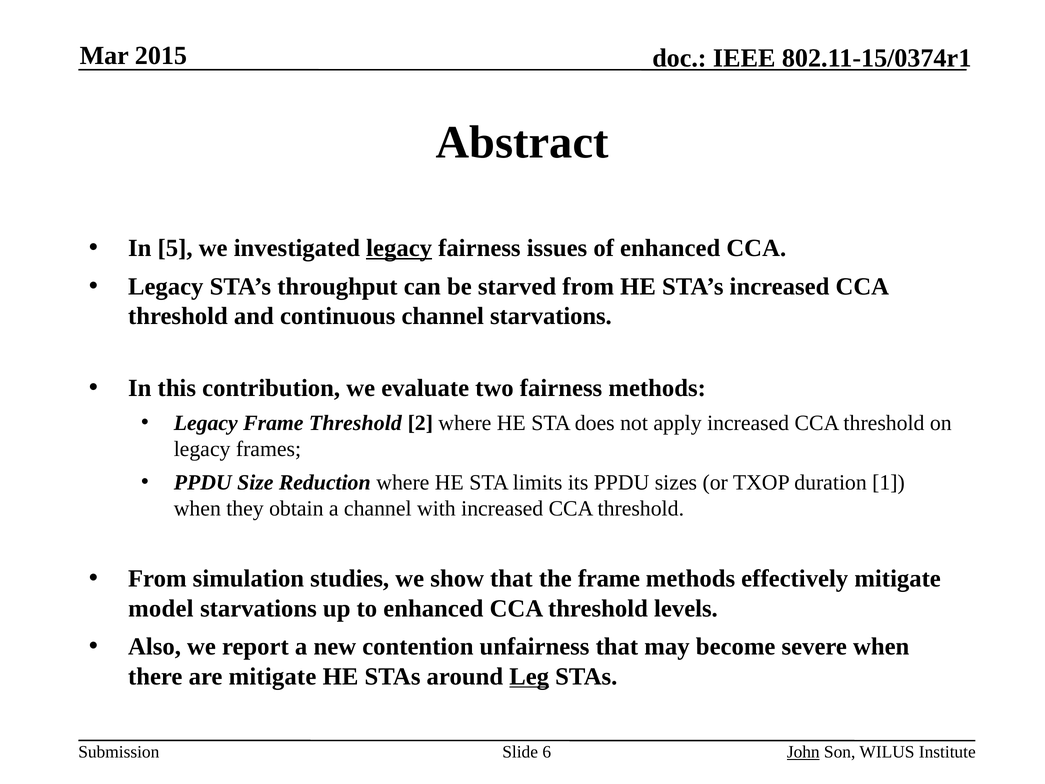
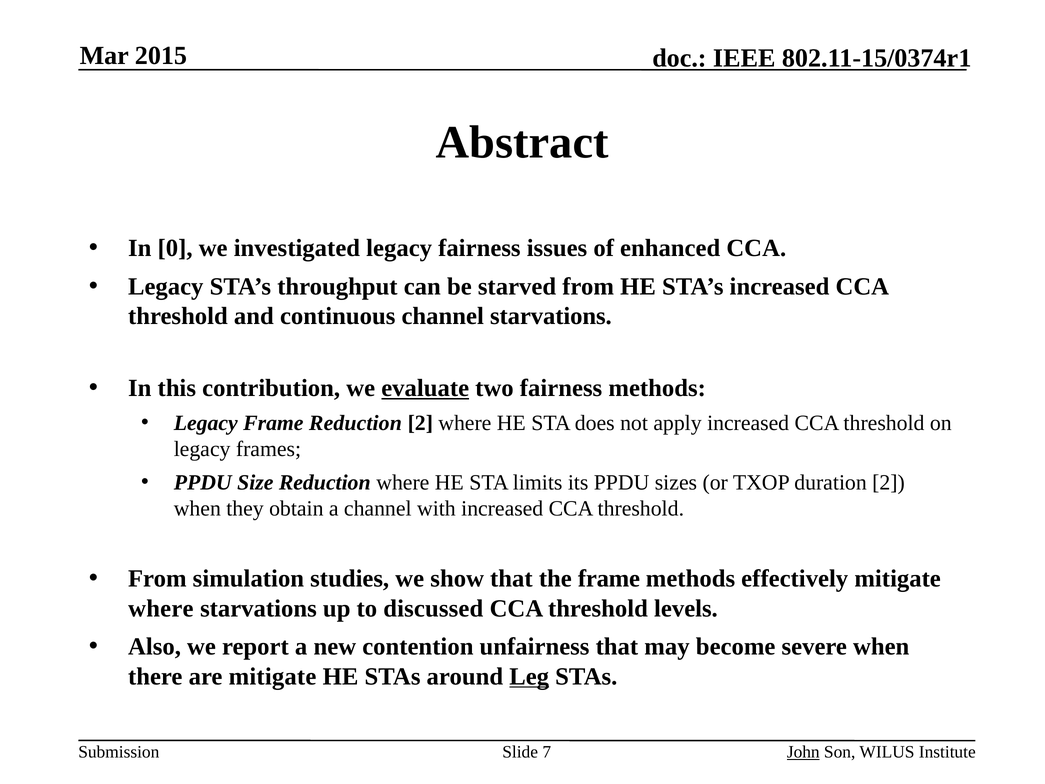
5: 5 -> 0 (175, 248)
legacy underline: present -> none (399, 248)
evaluate underline: none -> present (425, 388)
Frame Threshold: Threshold -> Reduction (355, 423)
duration 1: 1 -> 2 (889, 482)
model: model -> where (161, 608)
to enhanced: enhanced -> discussed (433, 608)
6: 6 -> 7 (547, 752)
